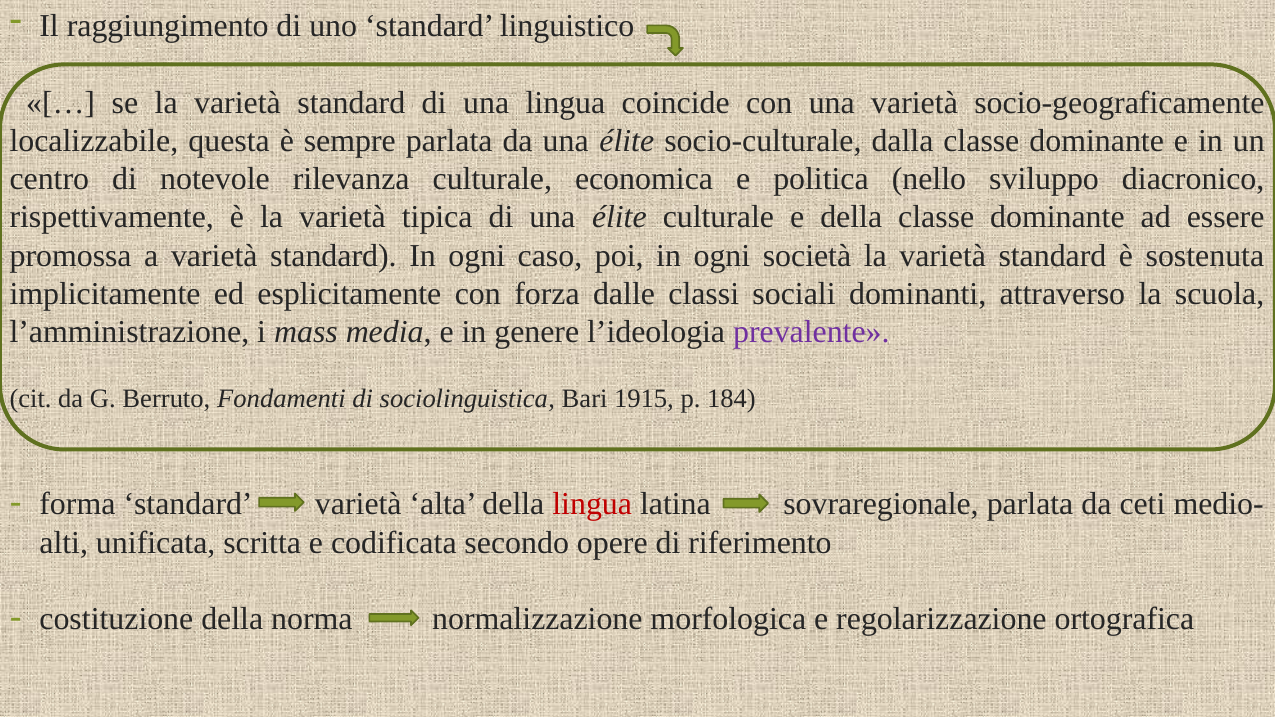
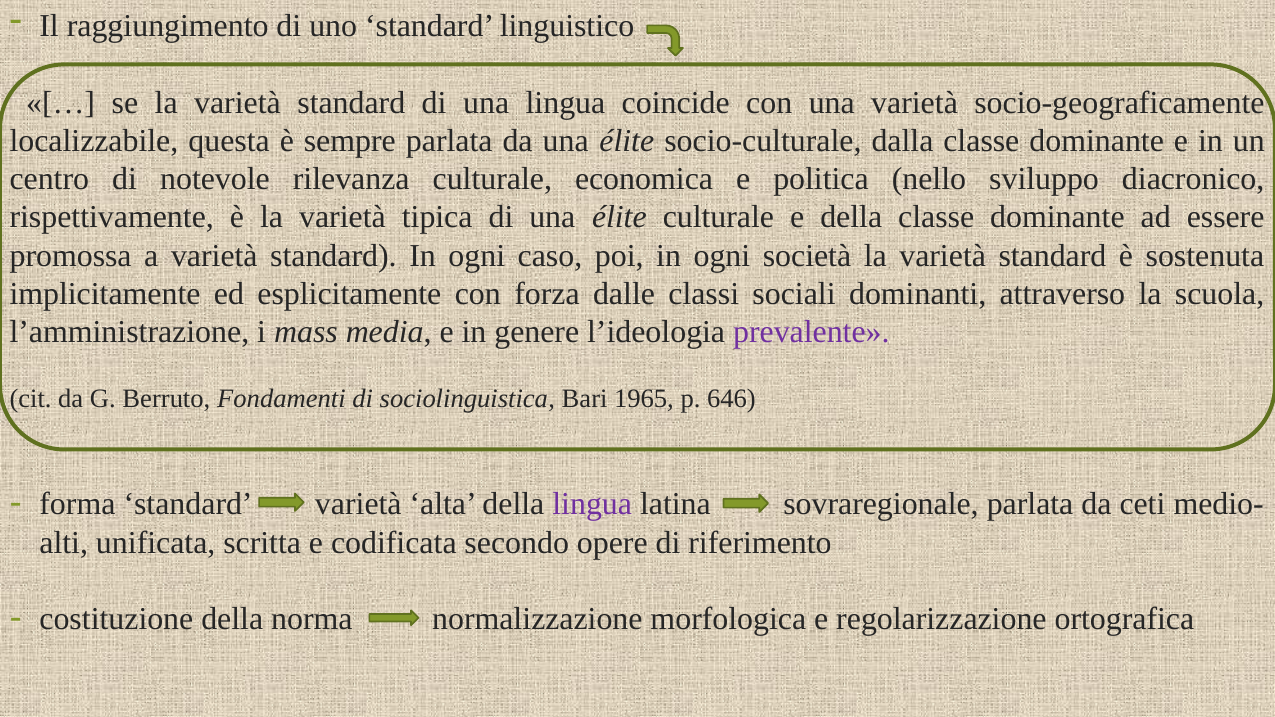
1915: 1915 -> 1965 (644, 399)
184: 184 -> 646 (731, 399)
lingua colour: red -> purple (592, 504)
